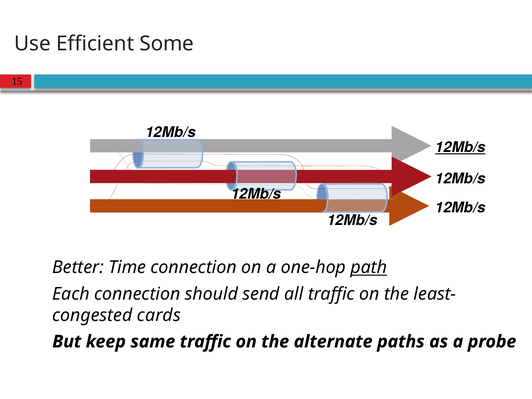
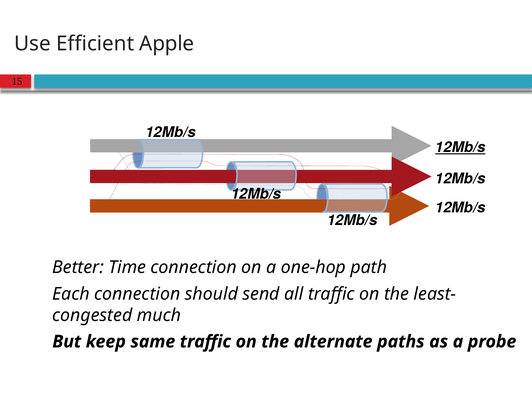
Some: Some -> Apple (167, 44)
path underline: present -> none (369, 267)
cards: cards -> much (159, 315)
